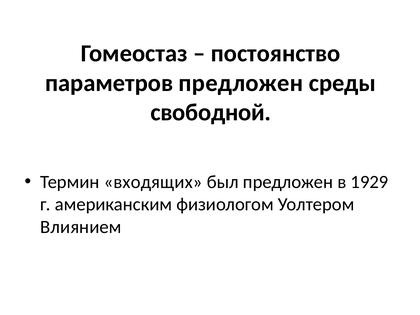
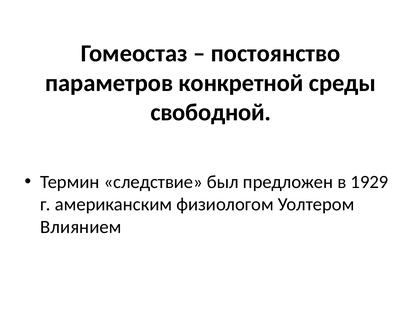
параметров предложен: предложен -> конкретной (241, 83)
входящих: входящих -> следствие (153, 182)
